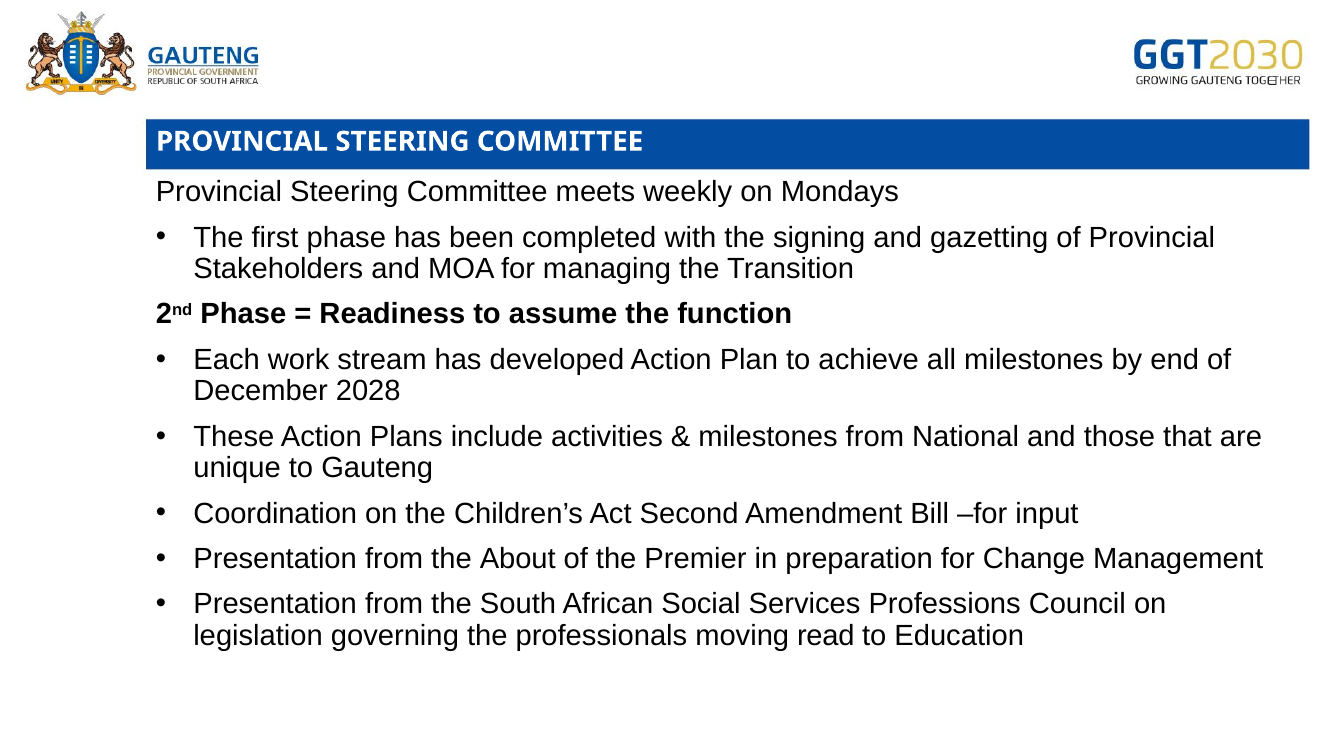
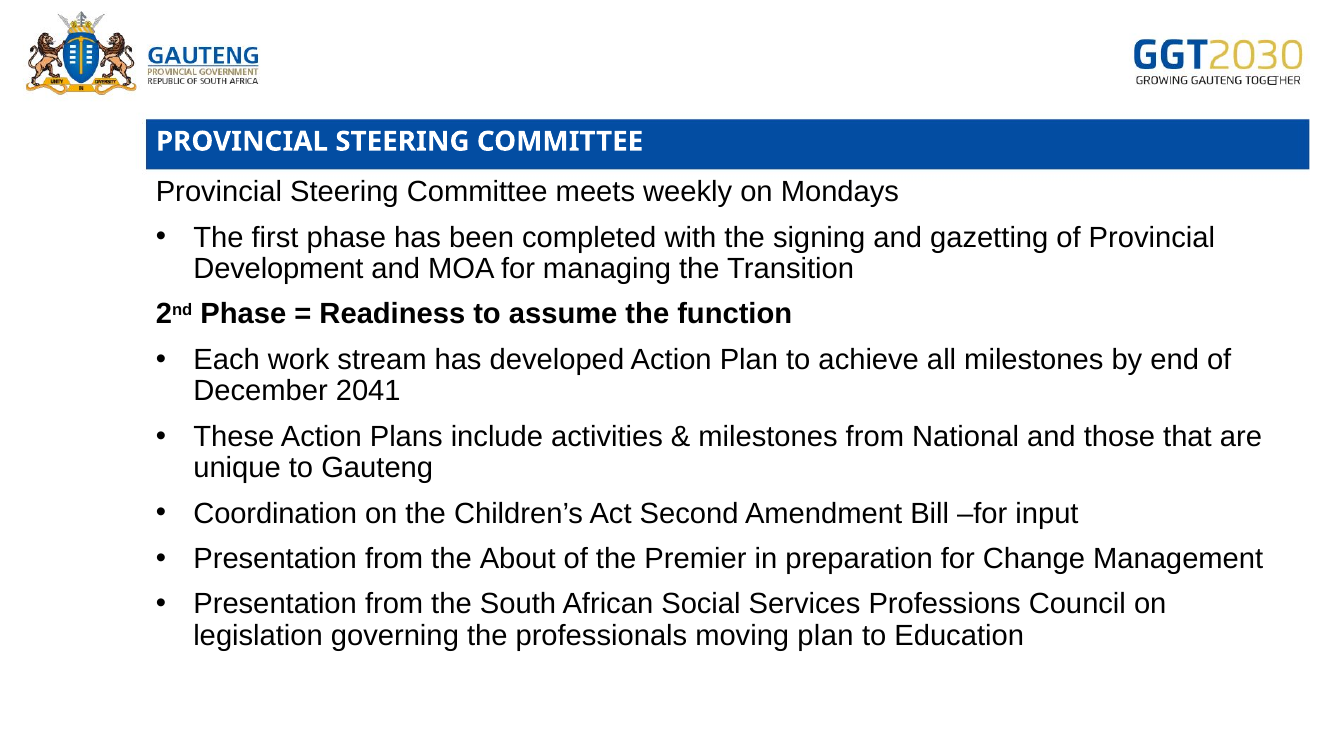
Stakeholders: Stakeholders -> Development (278, 269)
2028: 2028 -> 2041 (368, 391)
moving read: read -> plan (825, 636)
